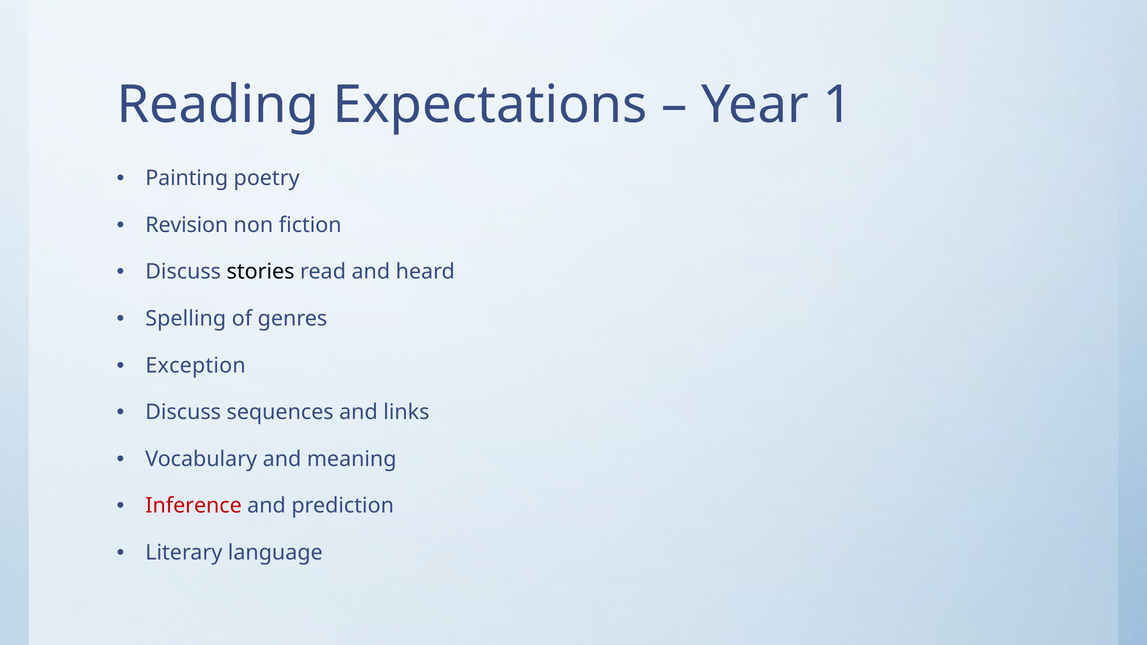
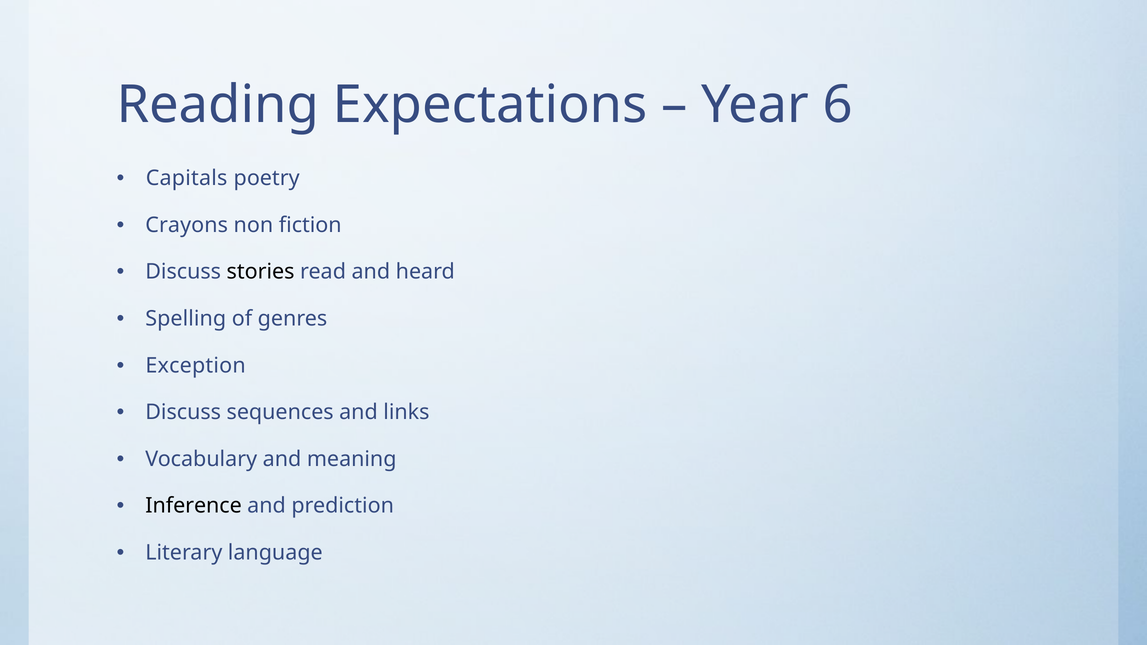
1: 1 -> 6 (838, 105)
Painting: Painting -> Capitals (187, 178)
Revision: Revision -> Crayons (187, 225)
Inference colour: red -> black (194, 506)
